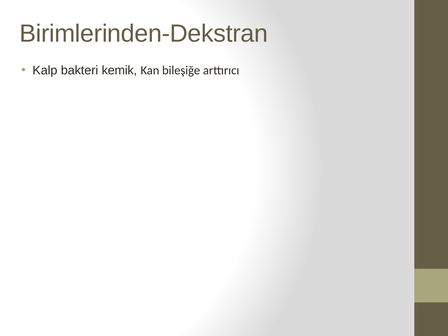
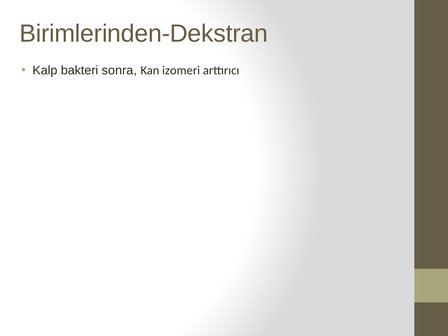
kemik: kemik -> sonra (119, 70)
bileşiğe: bileşiğe -> izomeri (181, 70)
